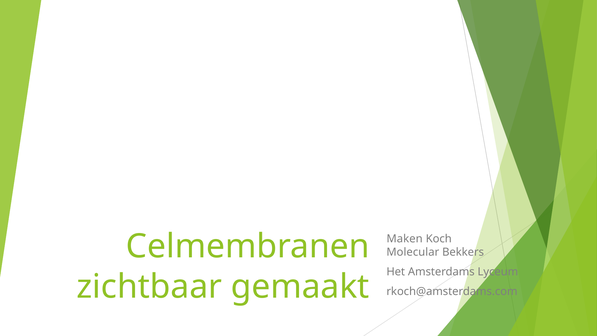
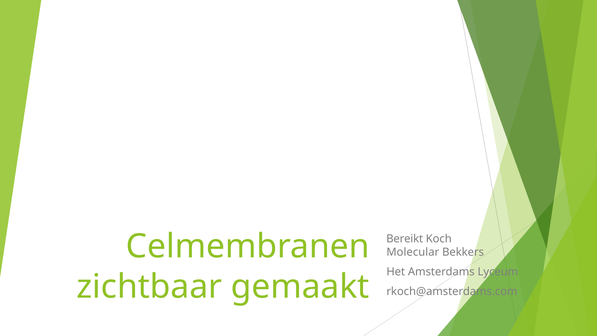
Maken: Maken -> Bereikt (405, 239)
